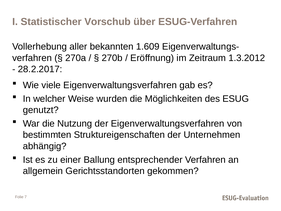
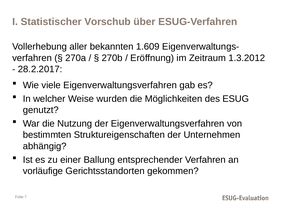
allgemein: allgemein -> vorläufige (43, 171)
